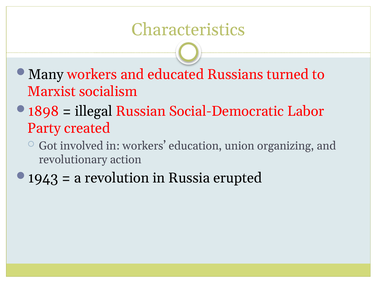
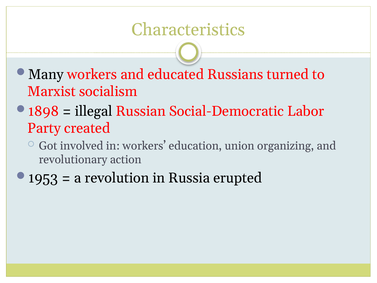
1943: 1943 -> 1953 (43, 178)
